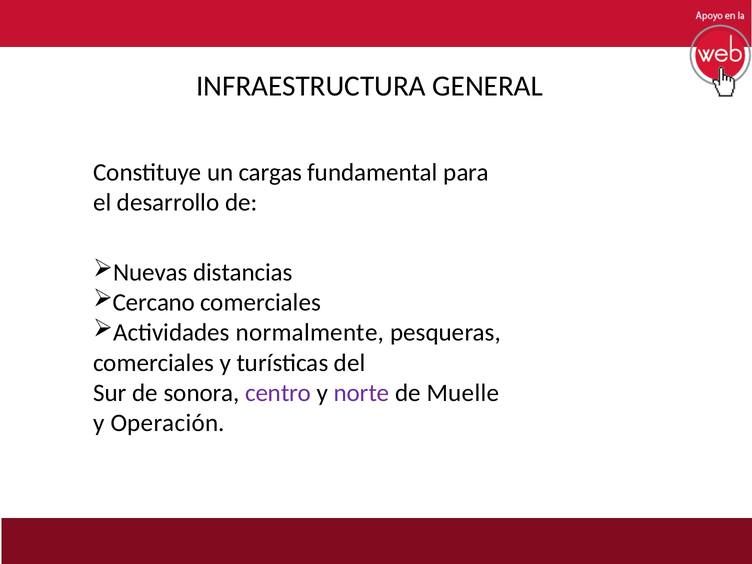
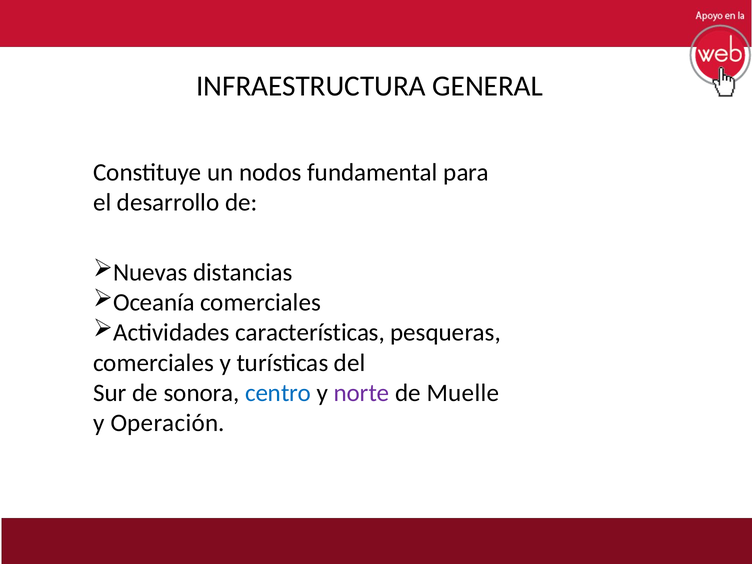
cargas: cargas -> nodos (270, 172)
Cercano: Cercano -> Oceanía (154, 303)
normalmente: normalmente -> características (310, 333)
centro colour: purple -> blue (278, 393)
